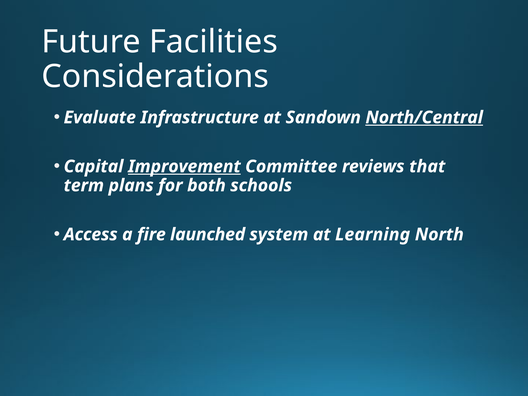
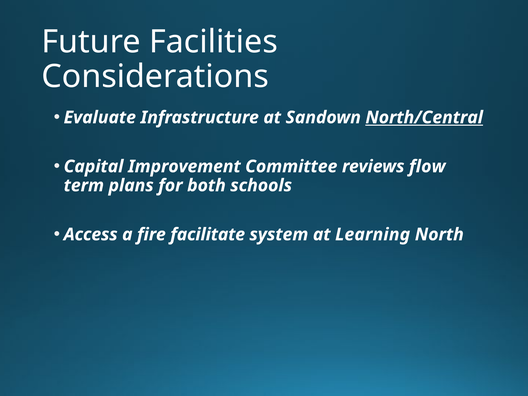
Improvement underline: present -> none (184, 166)
that: that -> flow (427, 166)
launched: launched -> facilitate (208, 234)
